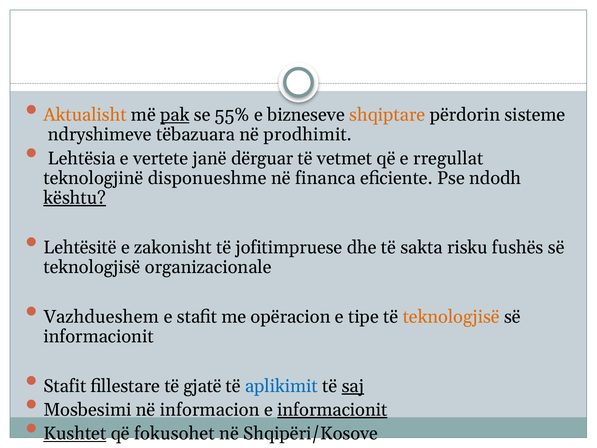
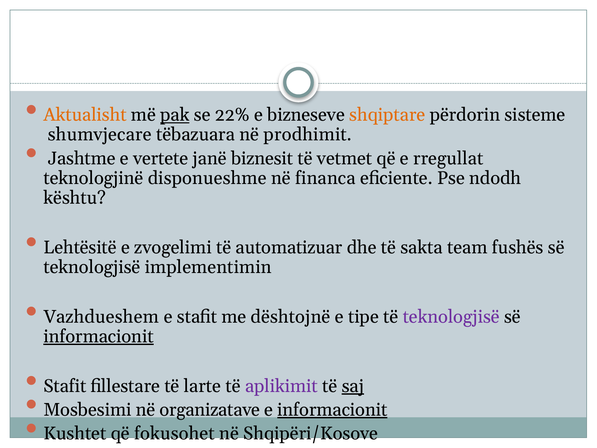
55%: 55% -> 22% (232, 115)
ndryshimeve: ndryshimeve -> shumvjecare (100, 135)
Lehtësia: Lehtësia -> Jashtme (82, 158)
dërguar: dërguar -> biznesit (262, 158)
kështu underline: present -> none (75, 198)
zakonisht: zakonisht -> zvogelimi (173, 247)
jofitimpruese: jofitimpruese -> automatizuar (289, 247)
risku: risku -> team (467, 247)
organizacionale: organizacionale -> implementimin (208, 267)
opëracion: opëracion -> dështojnë (291, 317)
teknologjisë colour: orange -> purple (451, 317)
informacionit underline: none -> present (99, 336)
gjatë: gjatë -> larte (202, 386)
aplikimit colour: blue -> purple (281, 386)
informacion: informacion -> organizatave (210, 410)
Kushtet underline: present -> none (75, 433)
